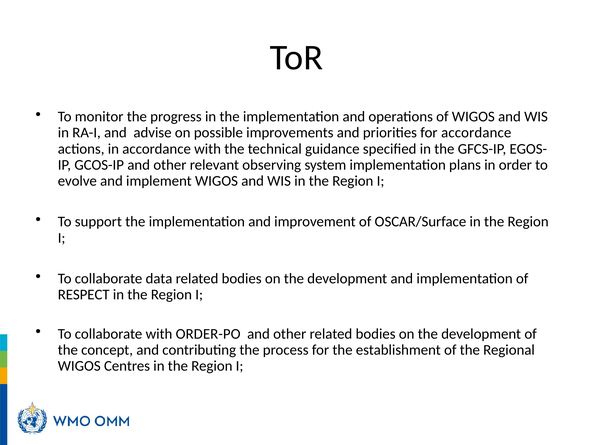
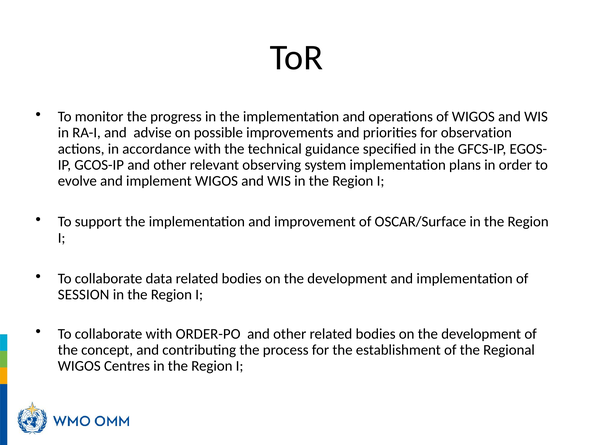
for accordance: accordance -> observation (476, 133)
RESPECT: RESPECT -> SESSION (84, 295)
